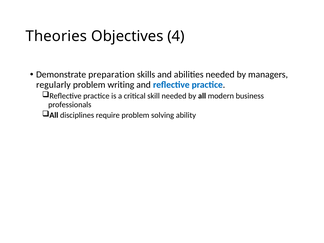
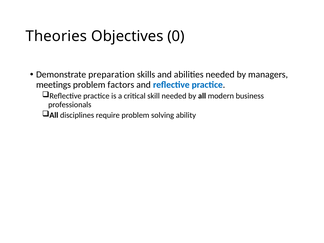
4: 4 -> 0 (176, 36)
regularly: regularly -> meetings (54, 85)
writing: writing -> factors (121, 85)
